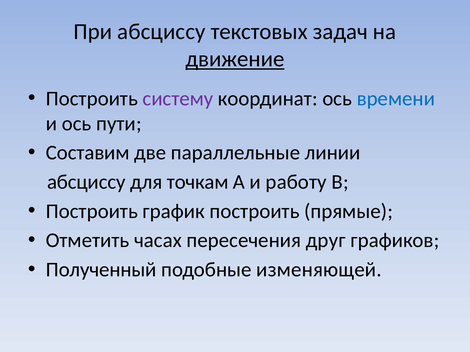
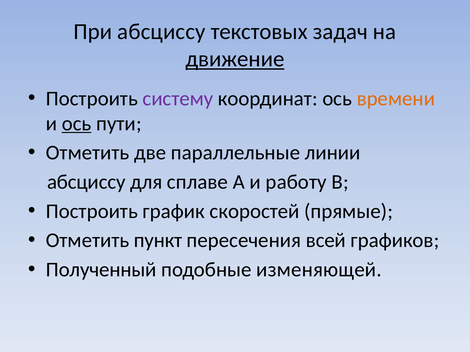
времени colour: blue -> orange (396, 99)
ось underline: none -> present (77, 124)
Составим: Составим -> Отметить (88, 153)
точкам: точкам -> сплаве (198, 182)
график построить: построить -> скоростей (255, 211)
часах: часах -> пункт (158, 241)
друг: друг -> всей (326, 241)
